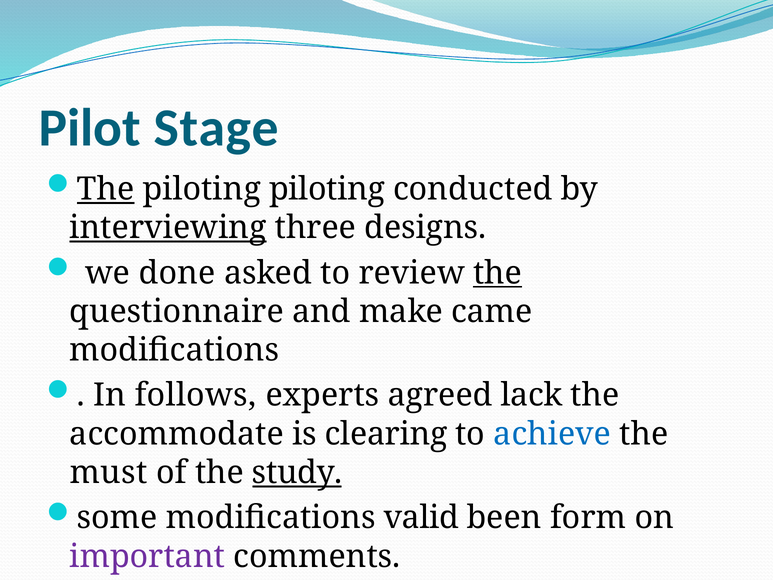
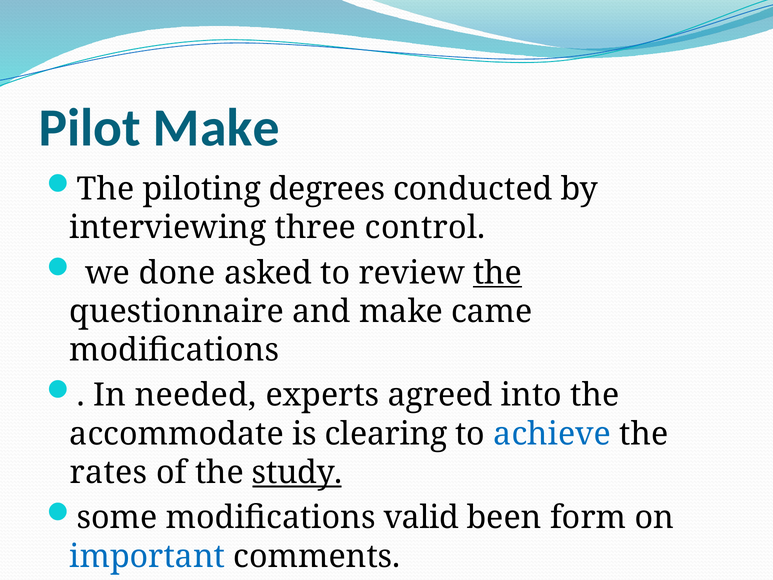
Pilot Stage: Stage -> Make (216, 128)
The underline: present -> none (106, 189)
piloting piloting: piloting -> degrees (327, 189)
interviewing underline: present -> none (168, 228)
designs: designs -> control (425, 228)
follows: follows -> needed (196, 395)
lack: lack -> into (531, 395)
must: must -> rates (109, 472)
important colour: purple -> blue (147, 556)
